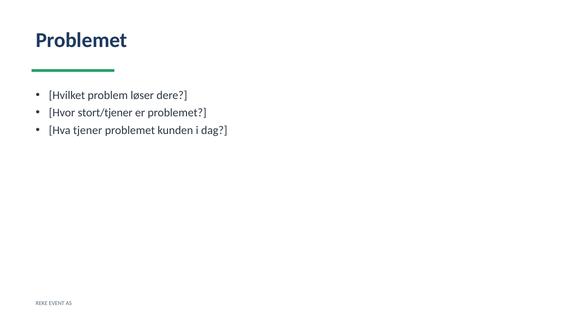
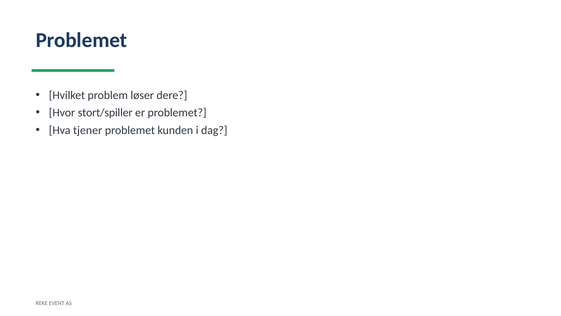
stort/tjener: stort/tjener -> stort/spiller (105, 113)
